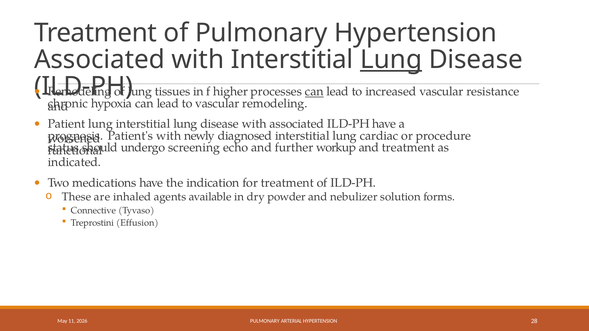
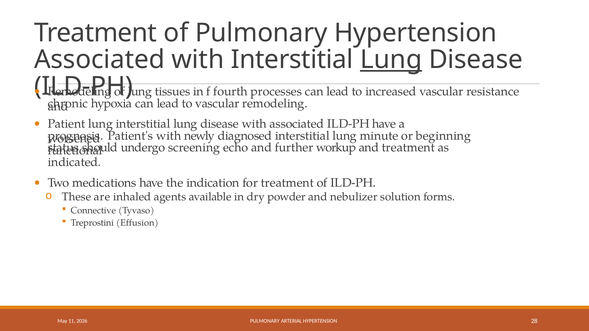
higher: higher -> fourth (230, 92)
can underline: present -> none (314, 92)
cardiac: cardiac -> minute (379, 136)
procedure: procedure -> beginning (443, 136)
